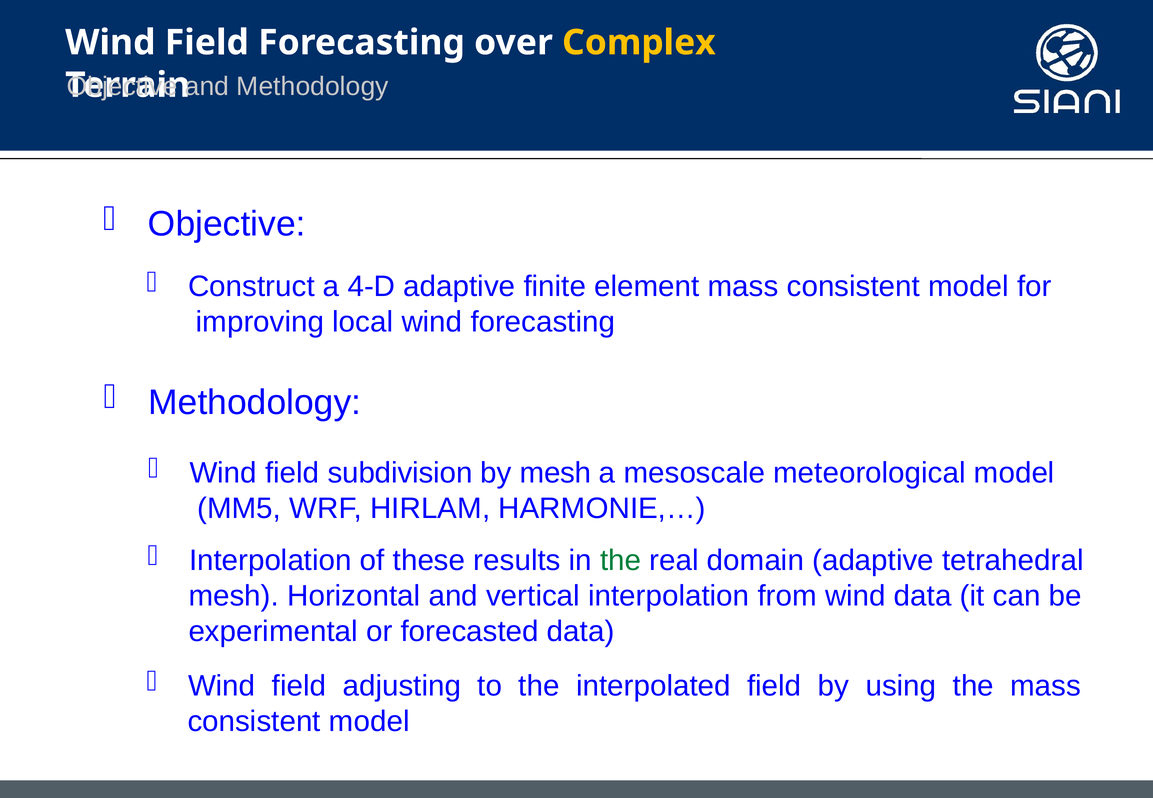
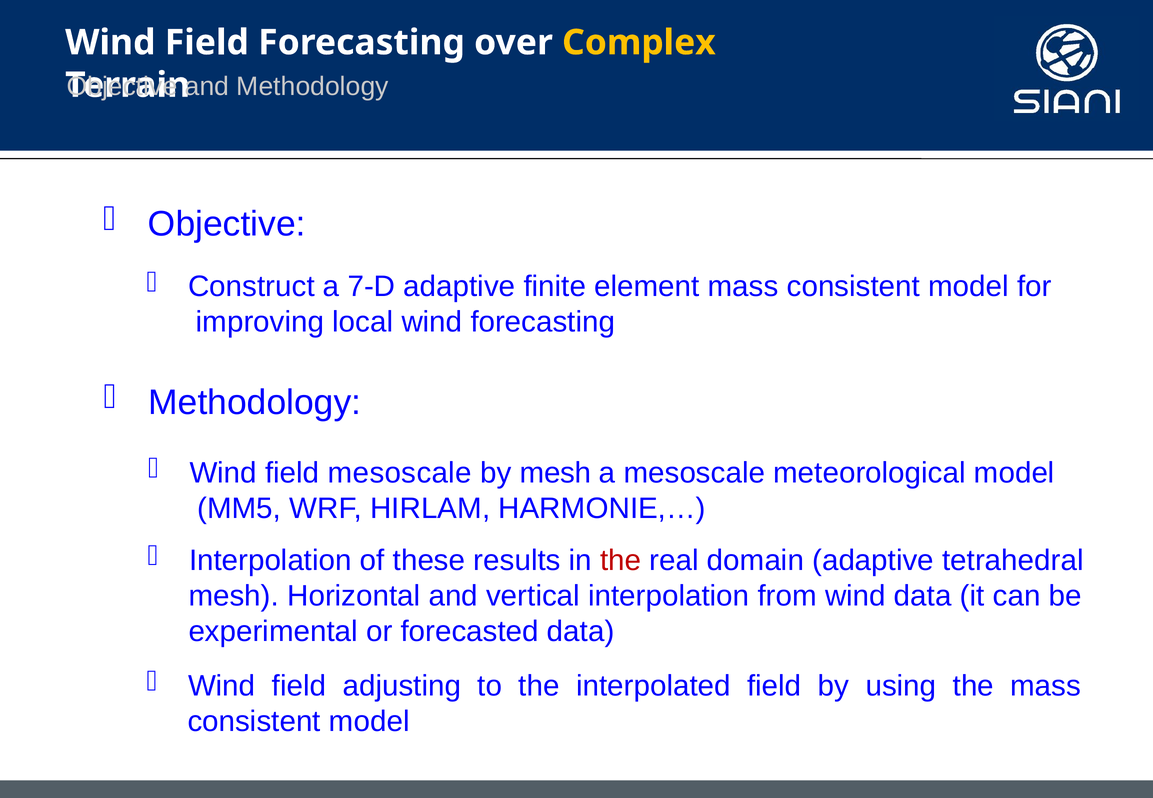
4-D: 4-D -> 7-D (371, 287)
field subdivision: subdivision -> mesoscale (400, 473)
the colour: green -> red (621, 561)
